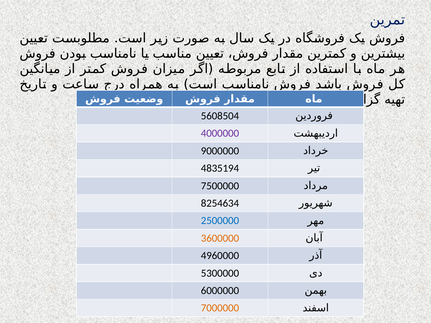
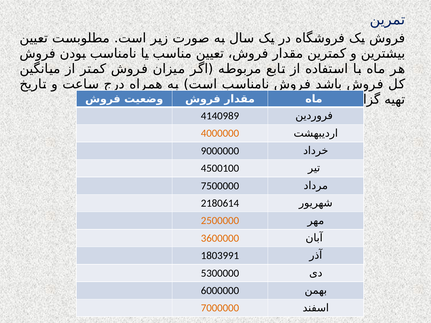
5608504: 5608504 -> 4140989 (220, 116)
4000000 colour: purple -> orange (220, 134)
4835194: 4835194 -> 4500100 (220, 168)
8254634: 8254634 -> 2180614 (220, 203)
2500000 colour: blue -> orange (220, 221)
4960000: 4960000 -> 1803991 (220, 256)
